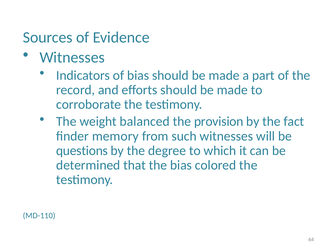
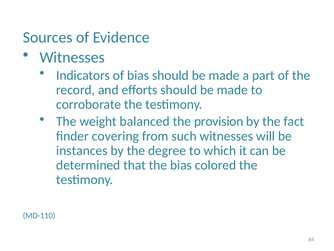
memory: memory -> covering (115, 136)
questions: questions -> instances (82, 150)
